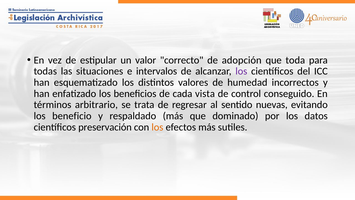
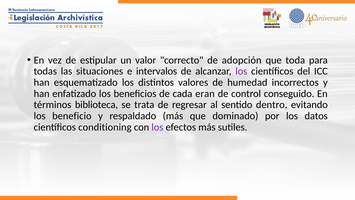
vista: vista -> eran (205, 93)
arbitrario: arbitrario -> biblioteca (96, 105)
nuevas: nuevas -> dentro (272, 105)
preservación: preservación -> conditioning (105, 127)
los colour: orange -> purple (157, 127)
